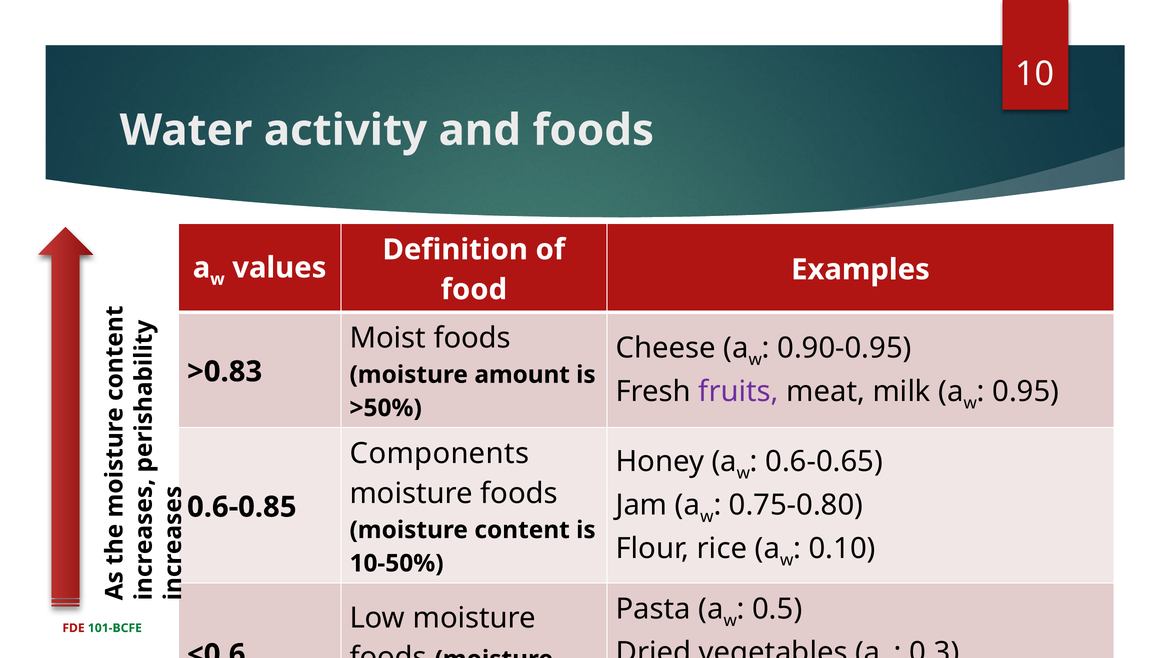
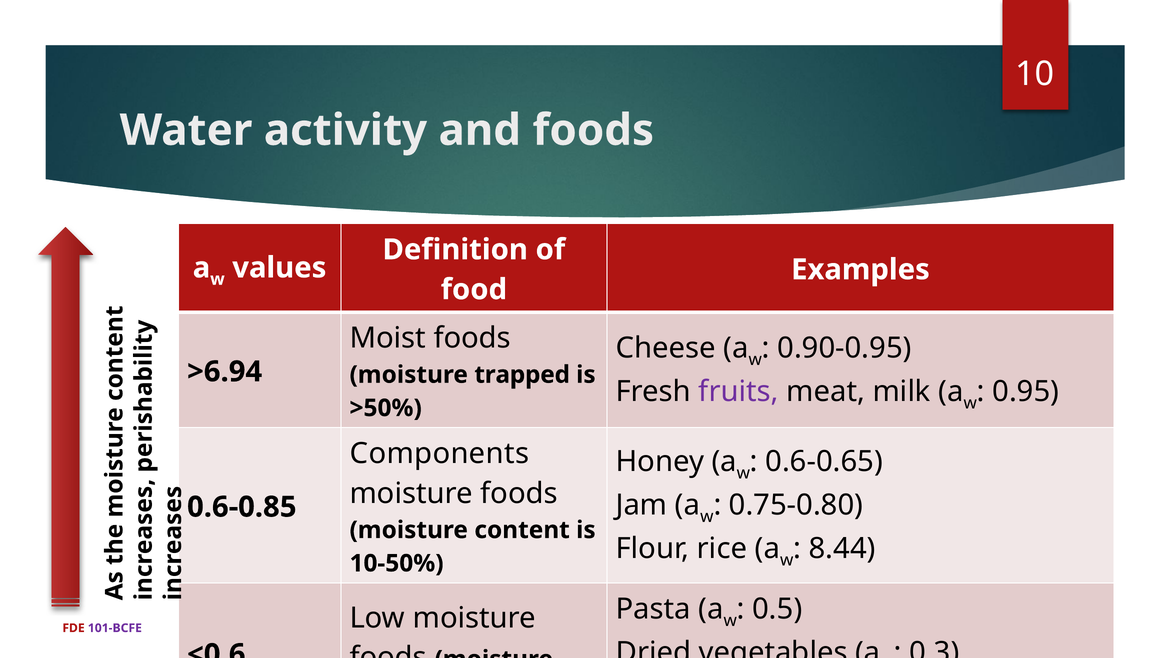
>0.83: >0.83 -> >6.94 (225, 372)
amount: amount -> trapped (522, 375)
0.10: 0.10 -> 8.44 (842, 549)
101-BCFE colour: green -> purple (115, 629)
